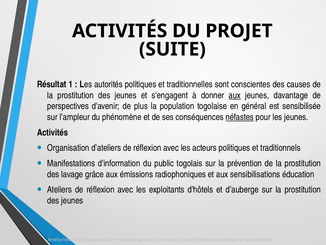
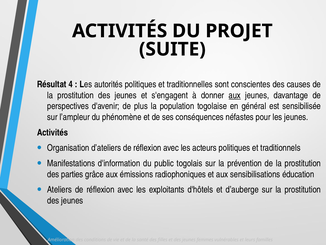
1: 1 -> 4 (71, 84)
néfastes underline: present -> none (240, 117)
lavage: lavage -> parties (72, 174)
